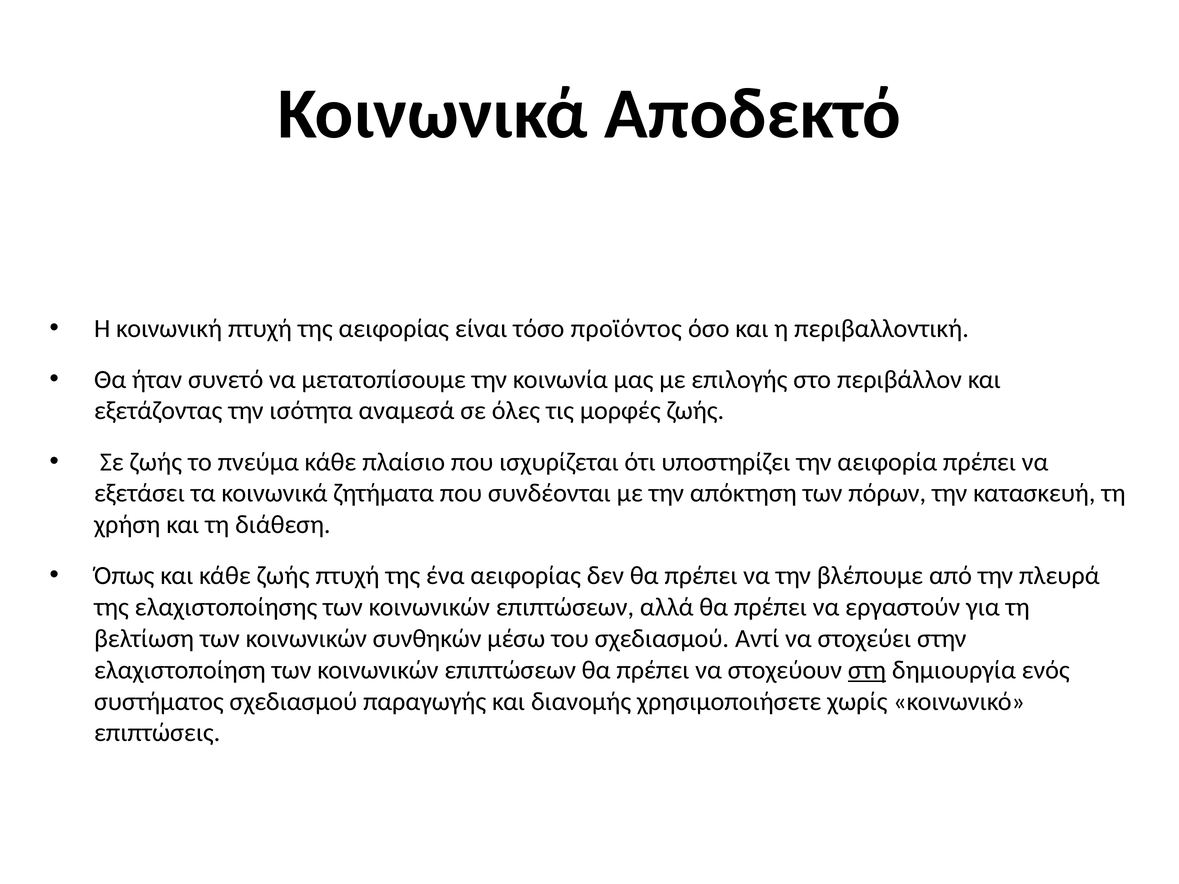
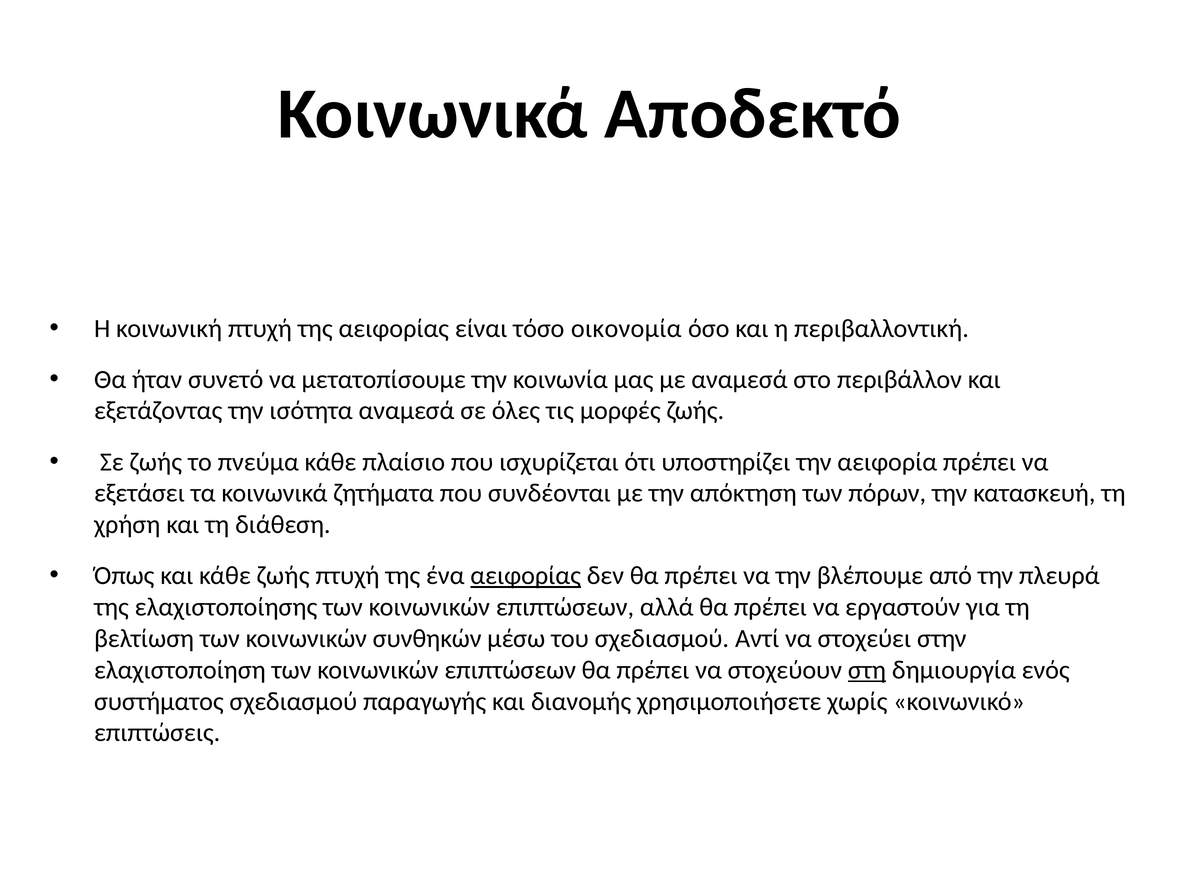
προϊόντος: προϊόντος -> οικονομία (626, 328)
με επιλογής: επιλογής -> αναμεσά (739, 380)
αειφορίας underline: none -> present (526, 576)
